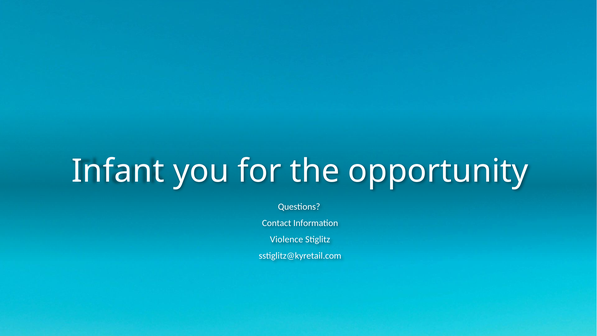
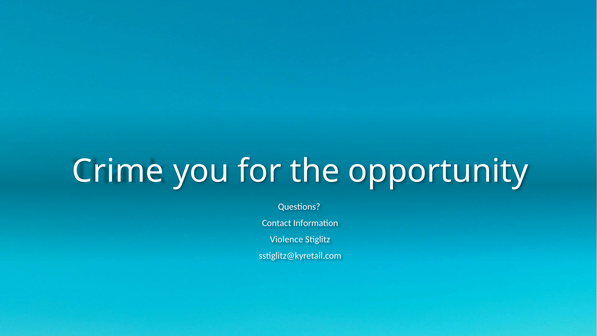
Infant: Infant -> Crime (118, 171)
